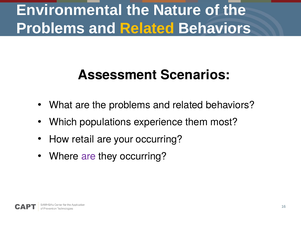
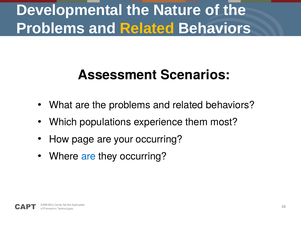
Environmental: Environmental -> Developmental (69, 10)
retail: retail -> page (83, 139)
are colour: purple -> blue (89, 156)
